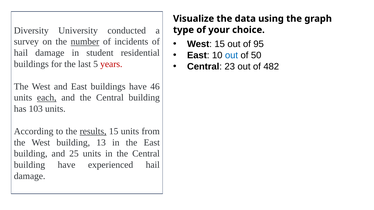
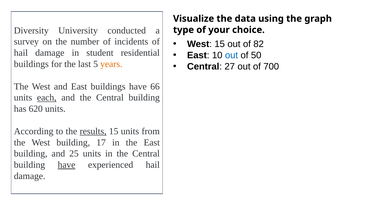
number underline: present -> none (85, 42)
95: 95 -> 82 (259, 44)
years colour: red -> orange (111, 64)
23: 23 -> 27 (230, 67)
482: 482 -> 700 (271, 67)
46: 46 -> 66 (155, 87)
103: 103 -> 620 (36, 109)
13: 13 -> 17 (101, 143)
have underline: none -> present (67, 165)
